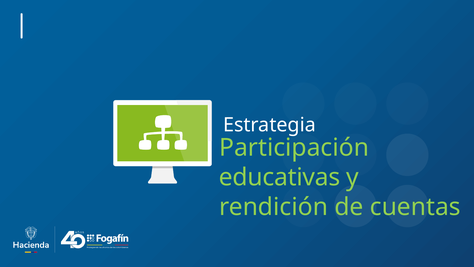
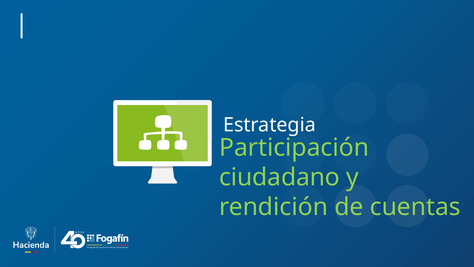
educativas: educativas -> ciudadano (280, 177)
